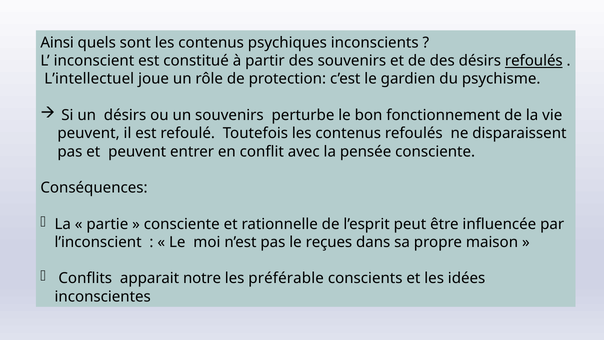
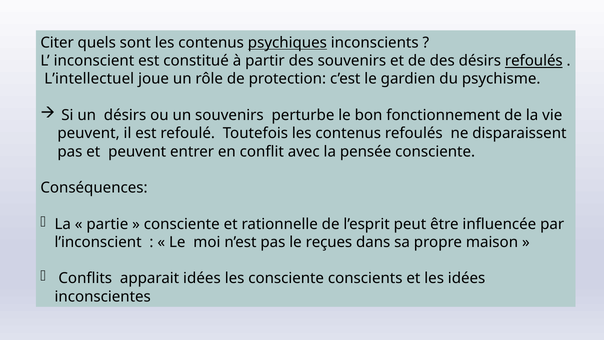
Ainsi: Ainsi -> Citer (57, 43)
psychiques underline: none -> present (287, 43)
apparait notre: notre -> idées (202, 278)
les préférable: préférable -> consciente (286, 278)
